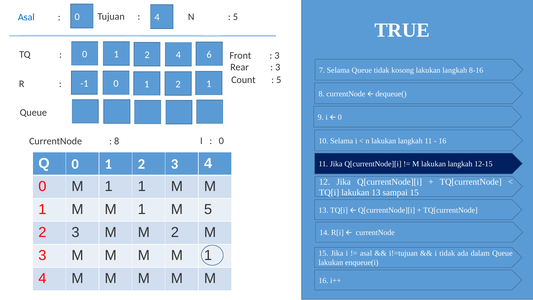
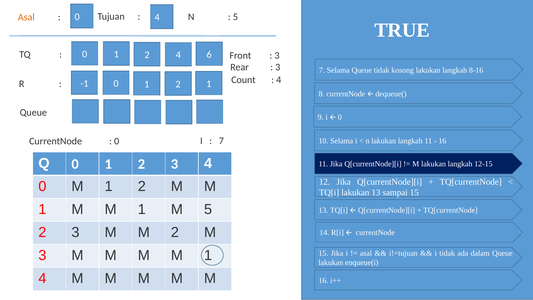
Asal colour: blue -> orange (26, 17)
5: 5 -> 4 (279, 80)
8: 8 -> 0 (117, 141)
0: 0 -> 7 (221, 141)
M 1 1: 1 -> 2 (142, 186)
